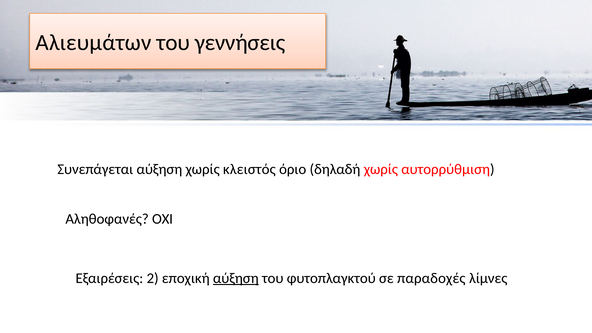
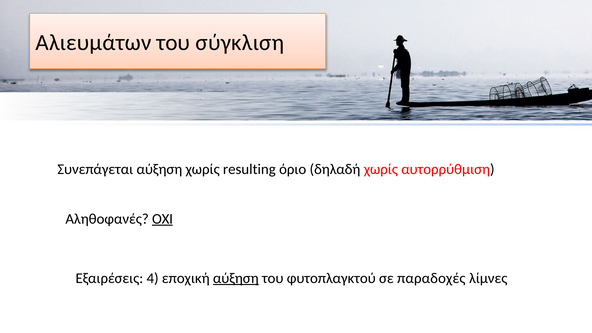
γεννήσεις: γεννήσεις -> σύγκλιση (240, 43)
κλειστός: κλειστός -> resulting (249, 169)
ΟΧΙ underline: none -> present (162, 219)
2: 2 -> 4 (153, 278)
